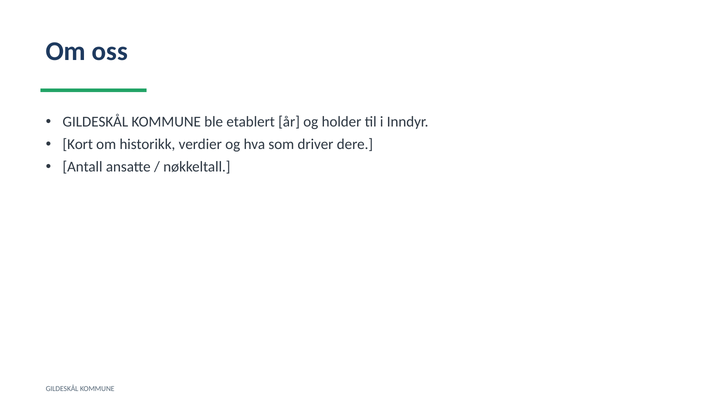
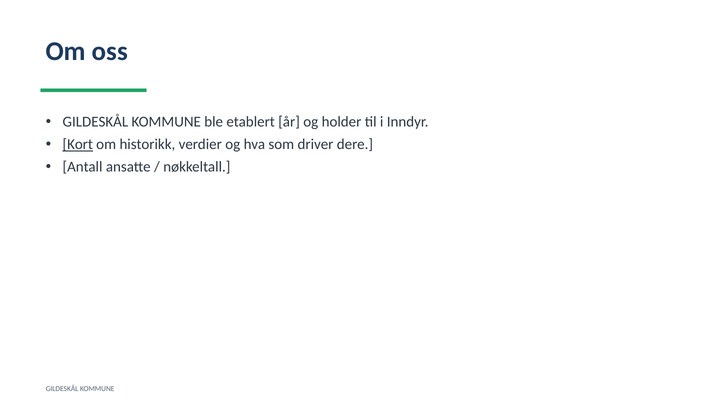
Kort underline: none -> present (78, 144)
